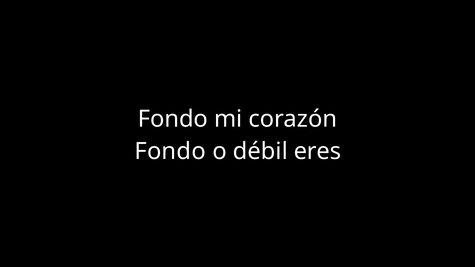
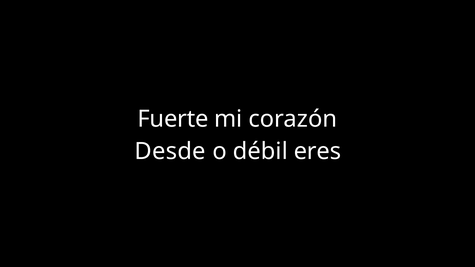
Fondo: Fondo -> Fuerte (173, 119)
Fondo: Fondo -> Desde (170, 151)
